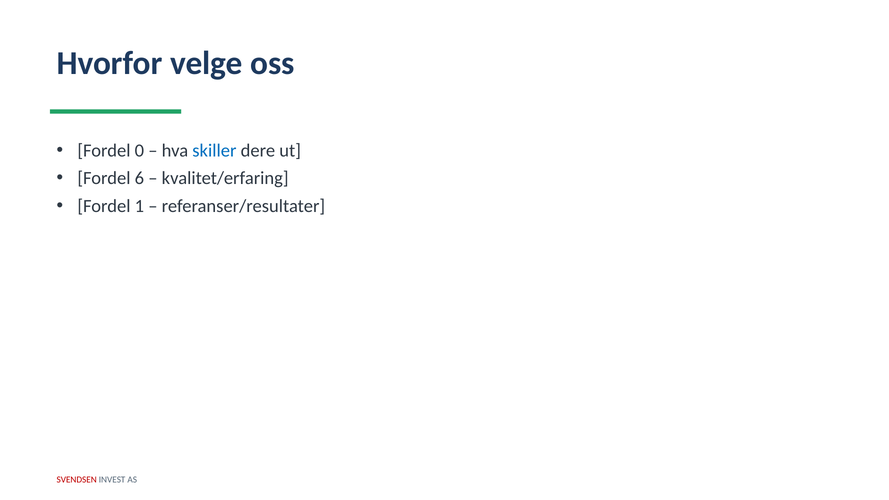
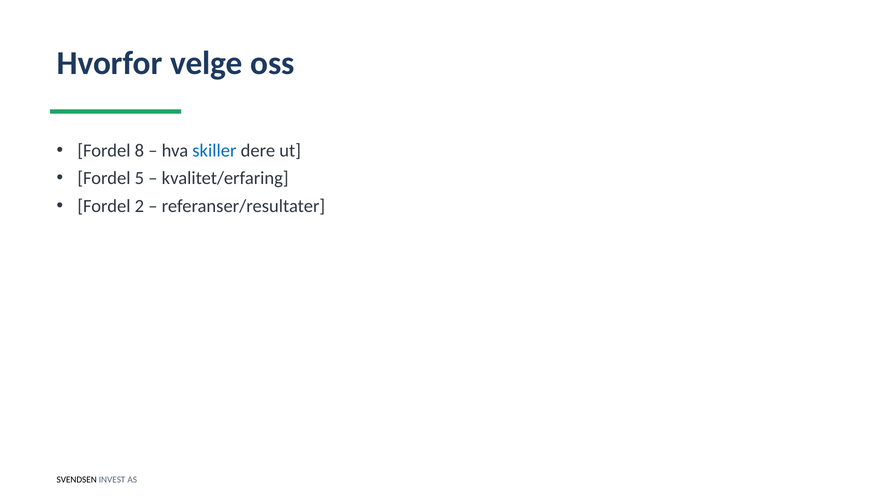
0: 0 -> 8 (139, 151)
6: 6 -> 5 (139, 178)
1: 1 -> 2 (139, 206)
SVENDSEN colour: red -> black (77, 480)
